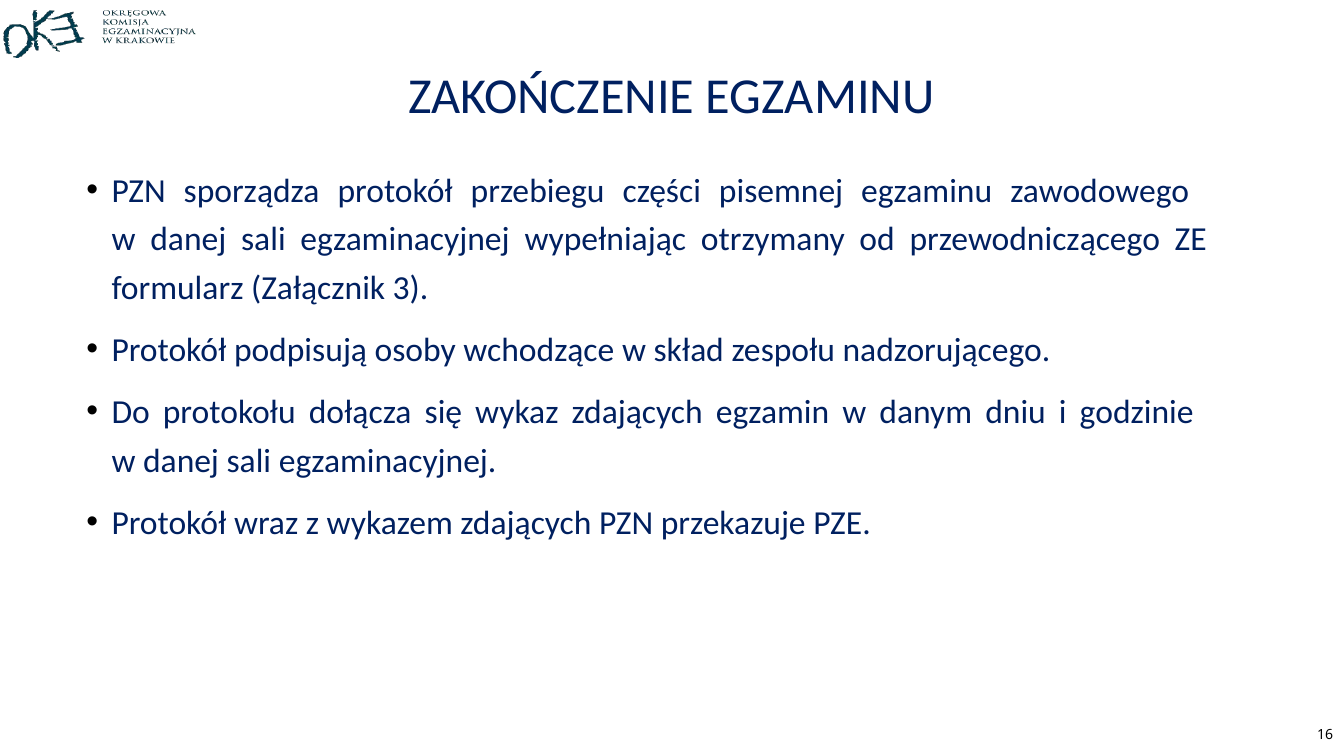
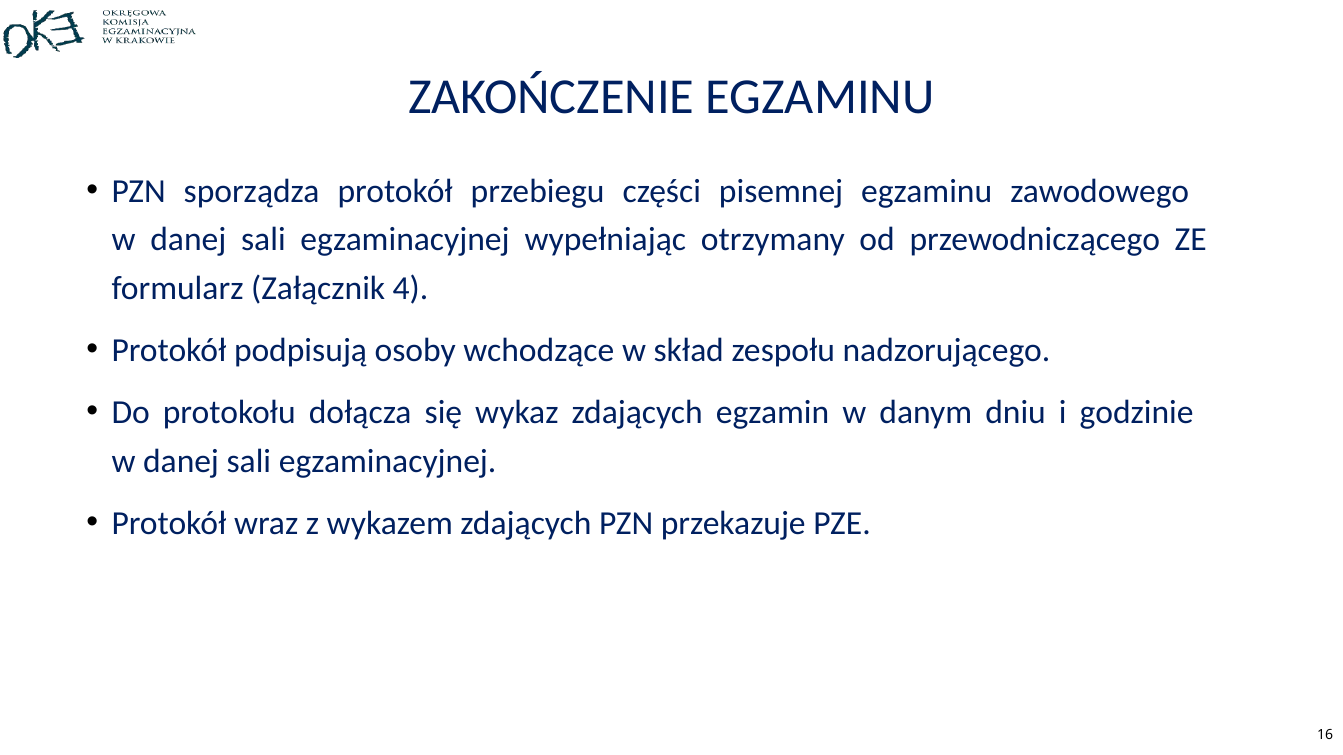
3: 3 -> 4 (411, 288)
